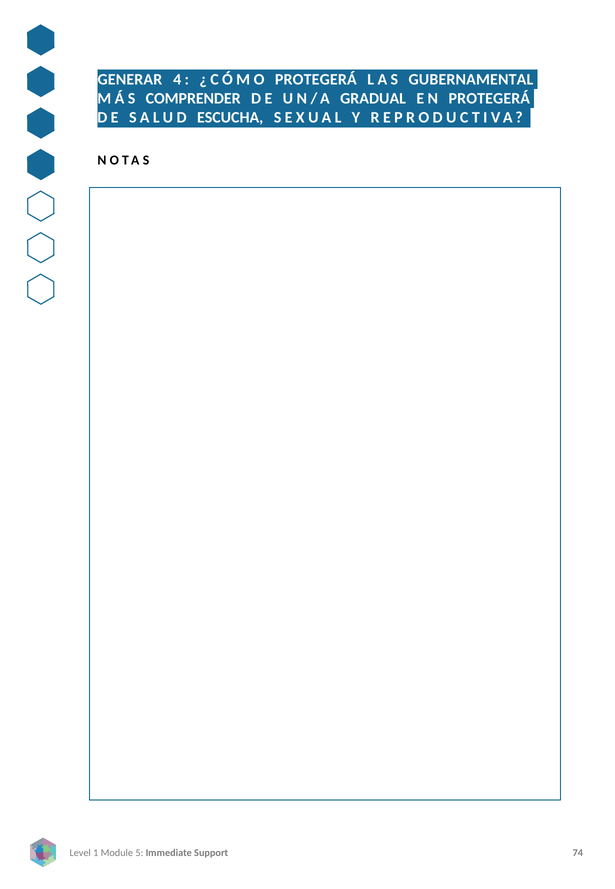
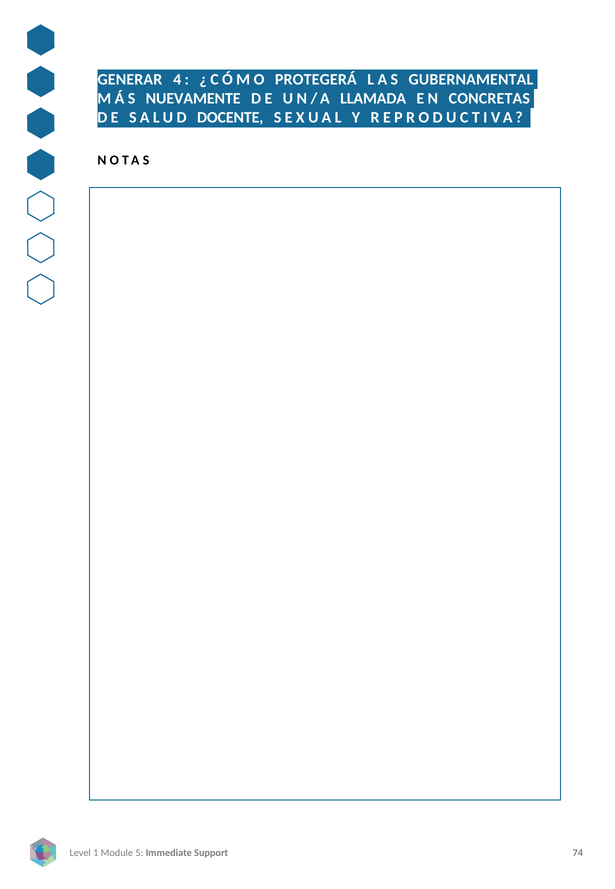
COMPRENDER: COMPRENDER -> NUEVAMENTE (193, 98)
GRADUAL: GRADUAL -> LLAMADA (373, 98)
EN PROTEGERÁ: PROTEGERÁ -> CONCRETAS (489, 98)
ESCUCHA: ESCUCHA -> DOCENTE (230, 118)
